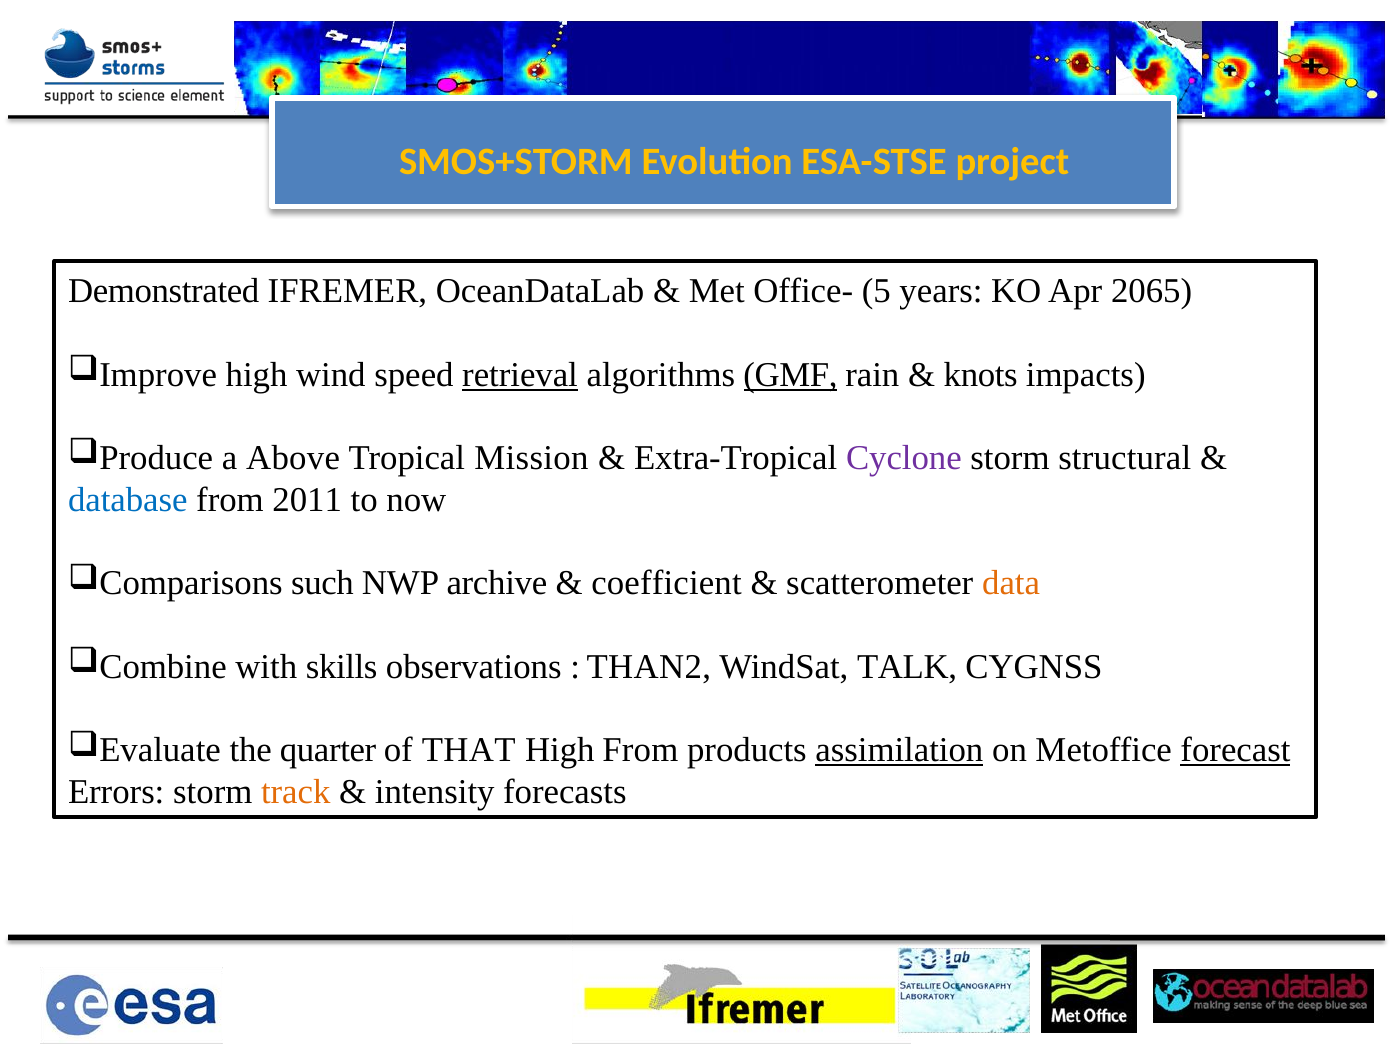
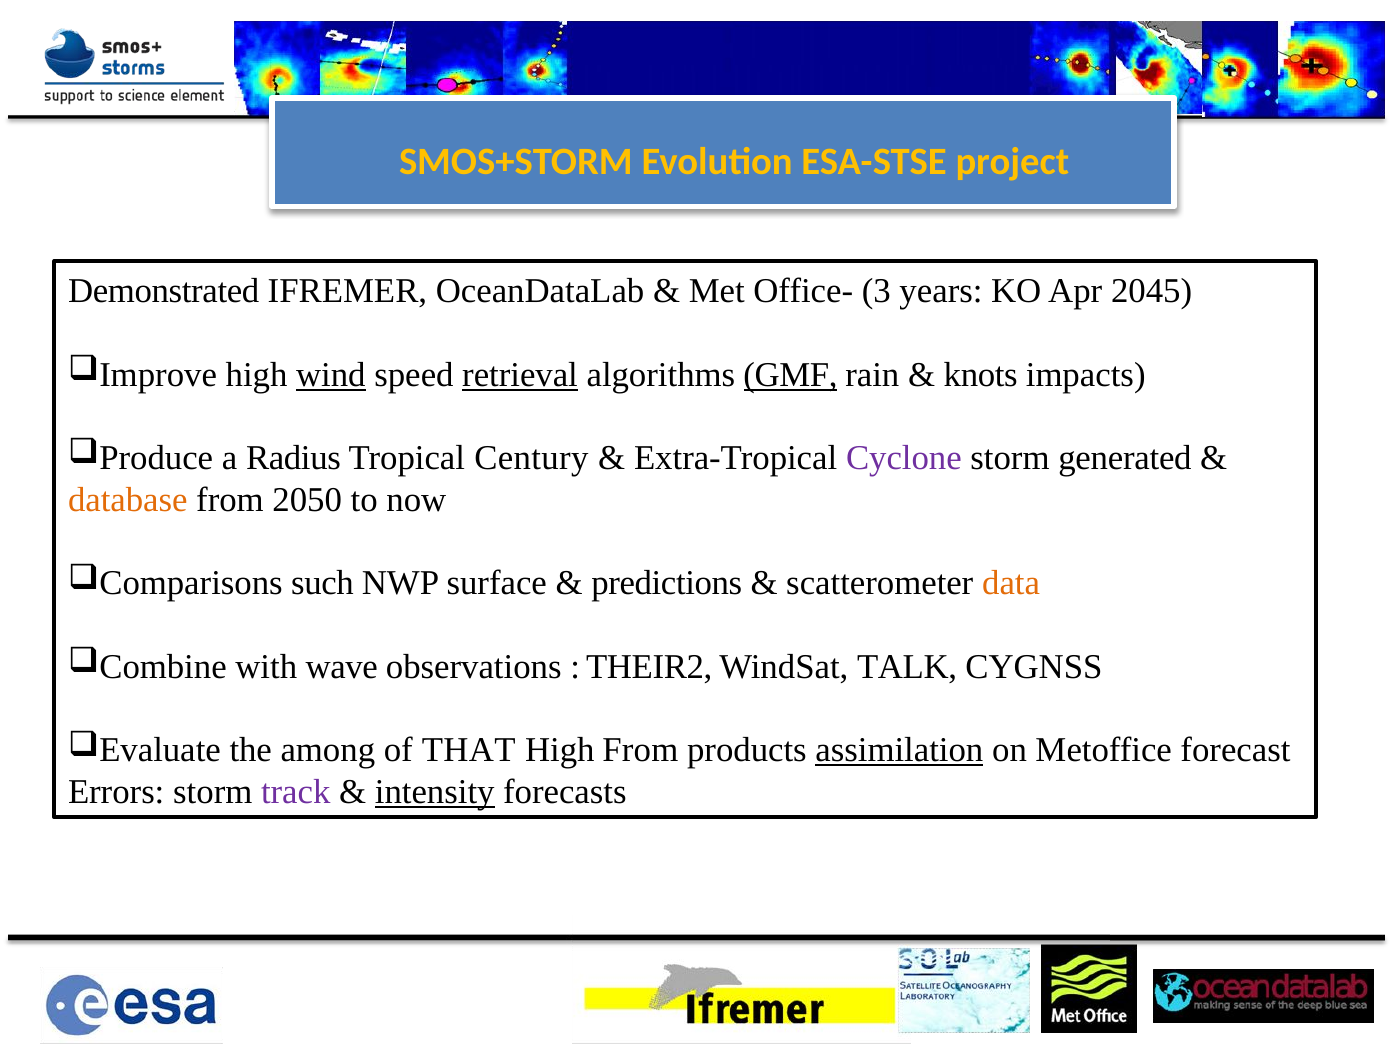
5: 5 -> 3 (876, 291)
2065: 2065 -> 2045 (1152, 291)
wind underline: none -> present (331, 375)
Above: Above -> Radius (293, 458)
Mission: Mission -> Century (531, 458)
structural: structural -> generated (1125, 458)
database colour: blue -> orange (128, 500)
2011: 2011 -> 2050 (307, 500)
archive: archive -> surface (497, 583)
coefficient: coefficient -> predictions (667, 583)
skills: skills -> wave (342, 667)
THAN2: THAN2 -> THEIR2 (649, 667)
quarter: quarter -> among (328, 750)
forecast underline: present -> none (1235, 750)
track colour: orange -> purple (296, 792)
intensity underline: none -> present (435, 792)
